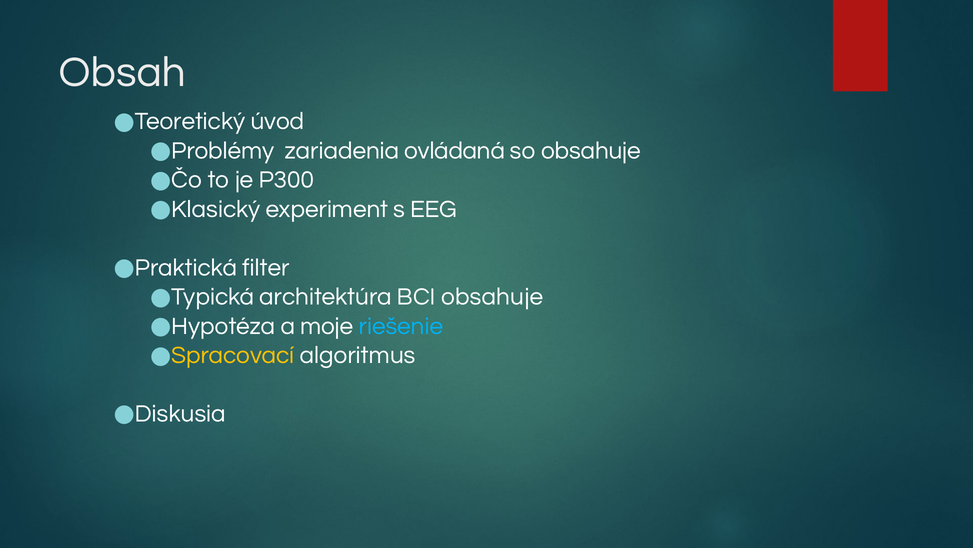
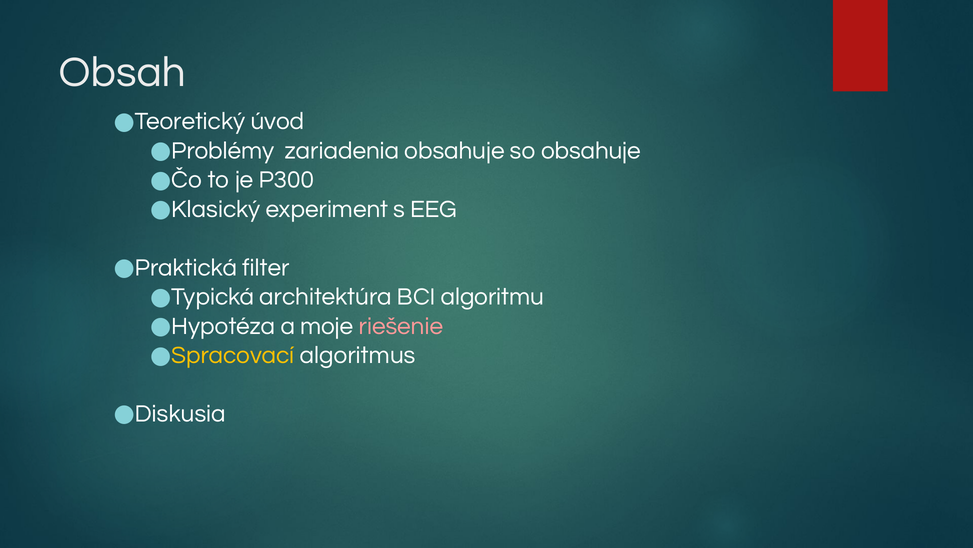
zariadenia ovládaná: ovládaná -> obsahuje (455, 150)
BCI obsahuje: obsahuje -> algoritmu (492, 296)
riešenie colour: light blue -> pink (401, 326)
